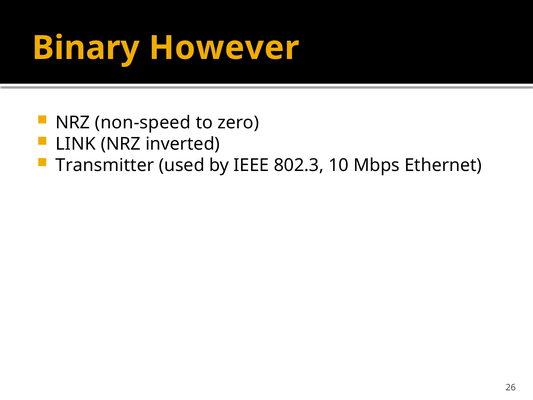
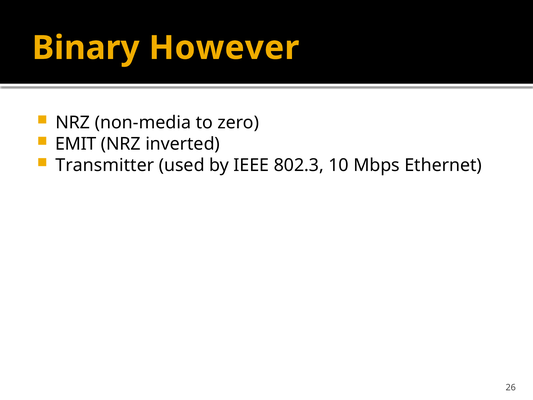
non-speed: non-speed -> non-media (143, 122)
LINK: LINK -> EMIT (76, 144)
